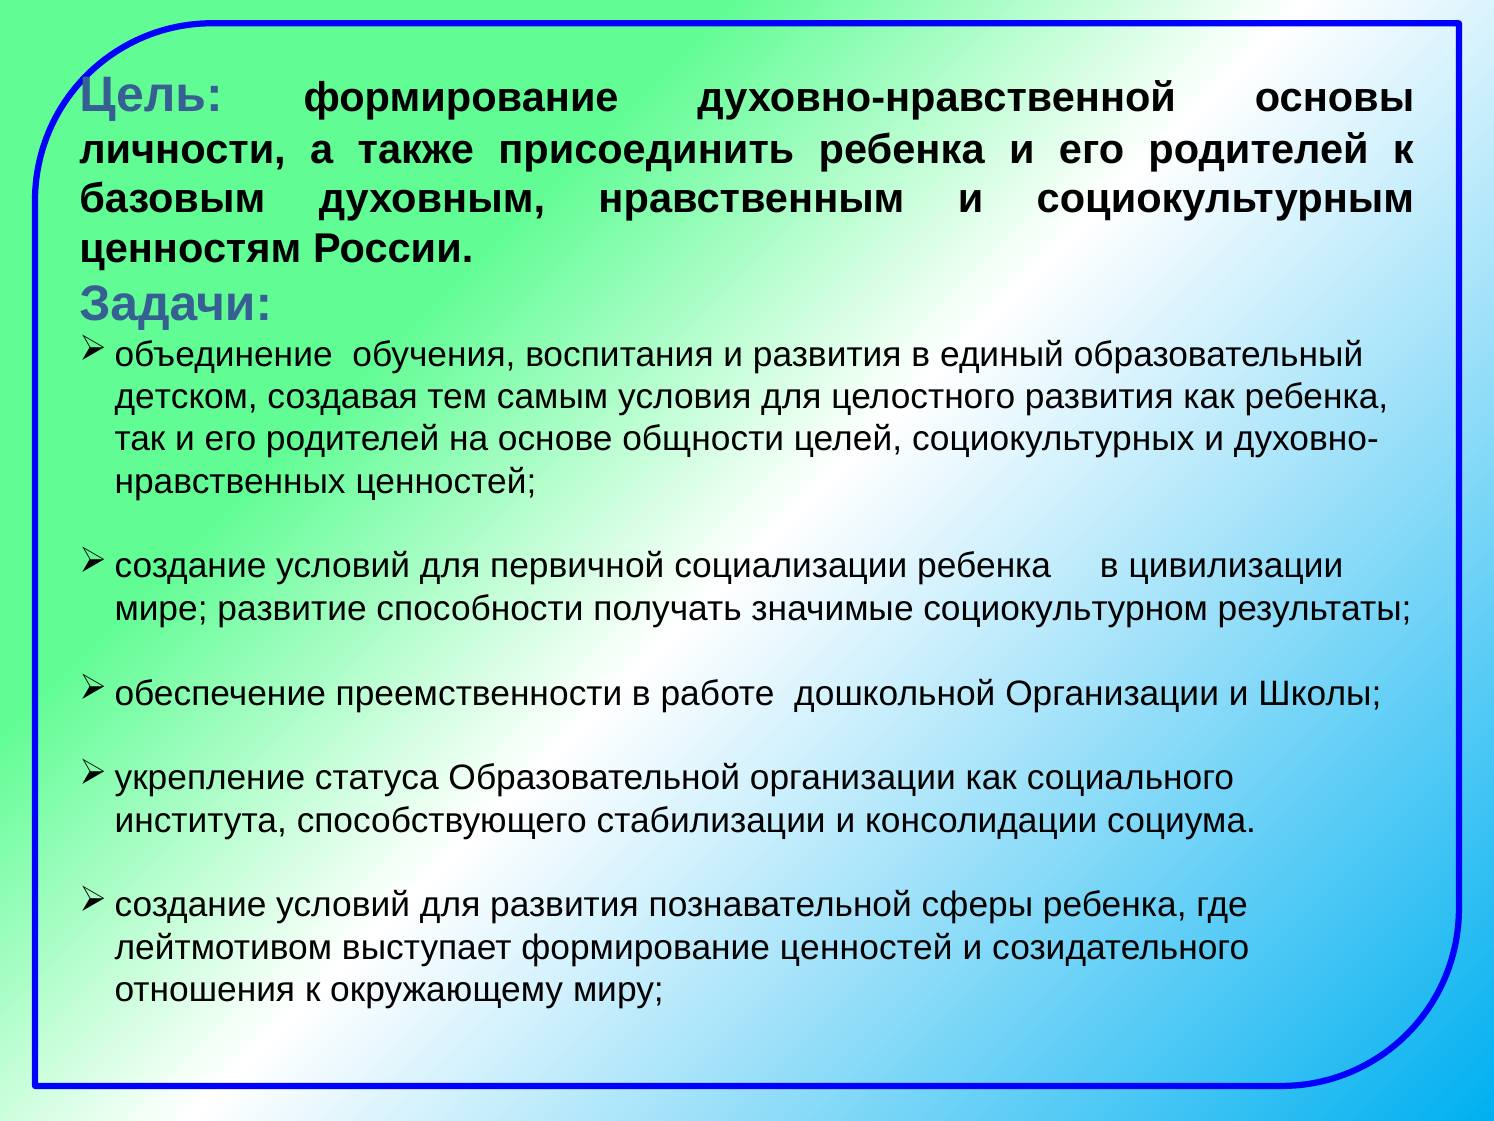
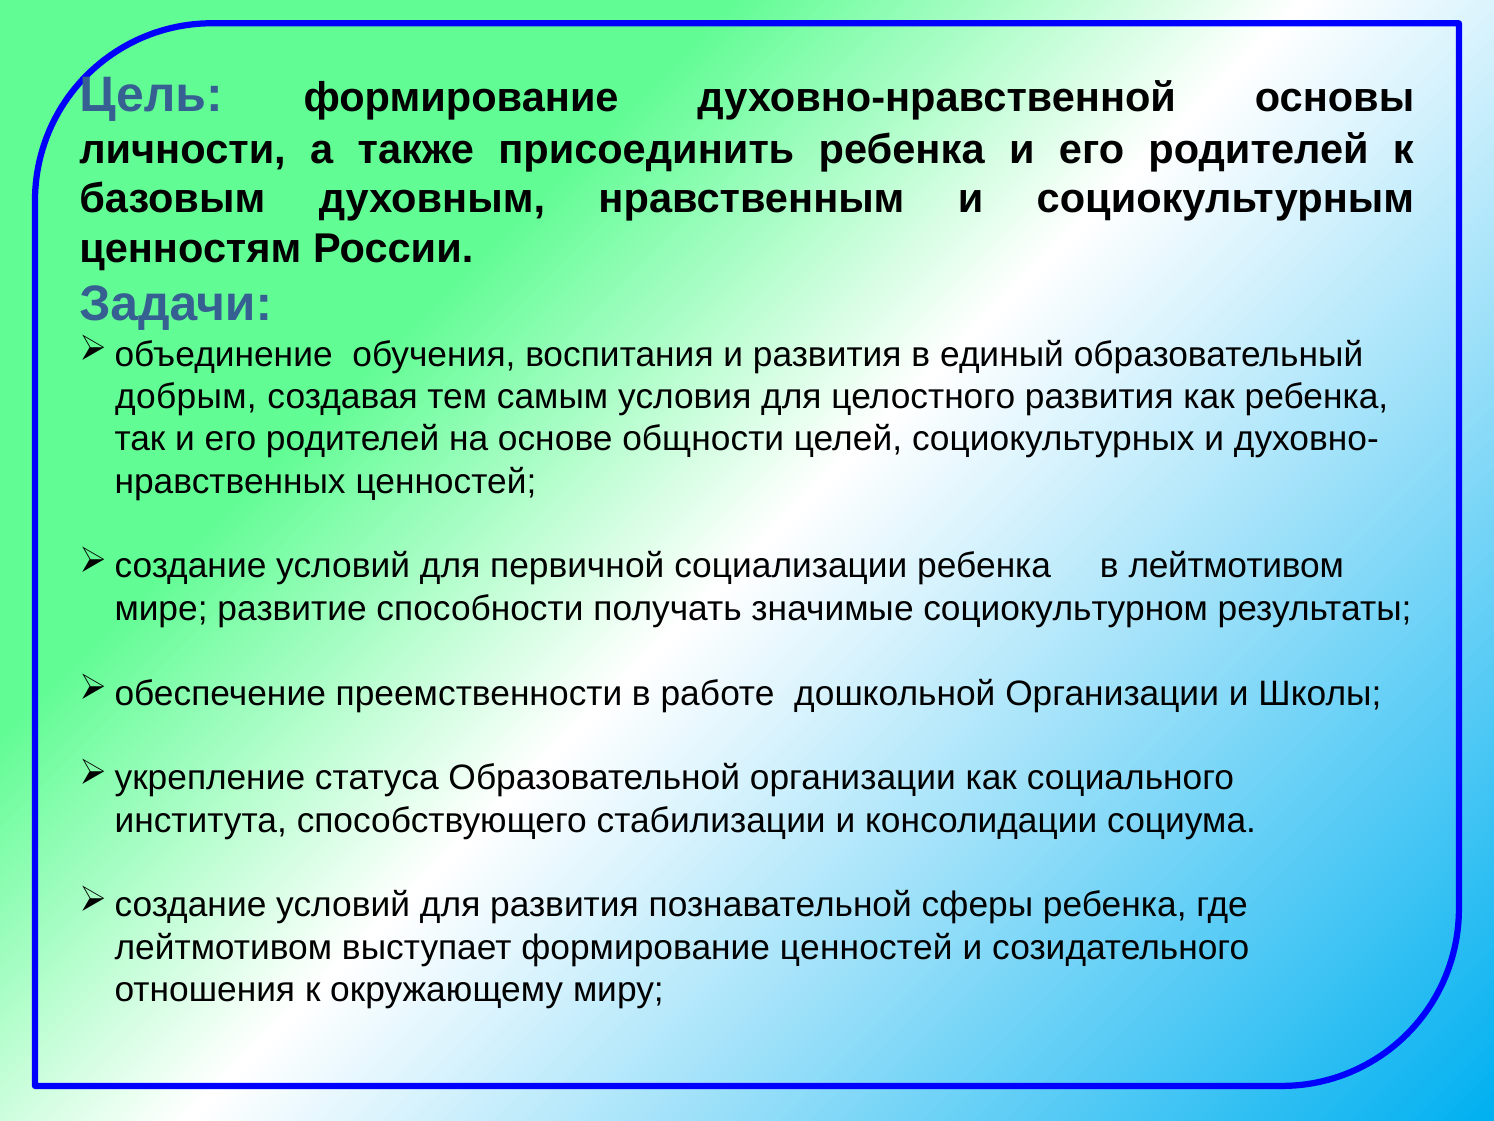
детском: детском -> добрым (186, 397)
в цивилизации: цивилизации -> лейтмотивом (1236, 566)
